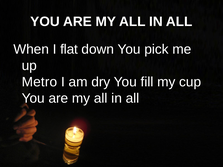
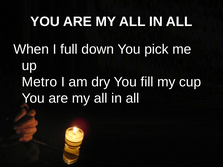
flat: flat -> full (69, 49)
